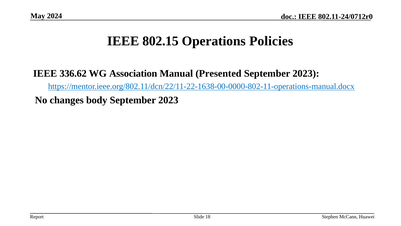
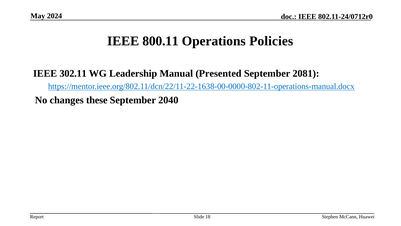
802.15: 802.15 -> 800.11 (160, 41)
336.62: 336.62 -> 302.11 (73, 73)
Association: Association -> Leadership (133, 73)
2023: 2023 -> 2081 (306, 73)
body: body -> these (97, 100)
2023: 2023 -> 2040 (168, 100)
